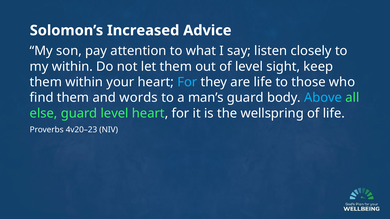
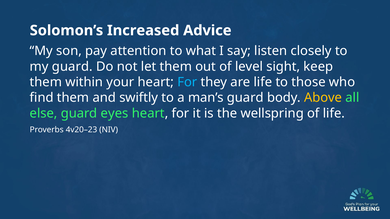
my within: within -> guard (72, 67)
words: words -> swiftly (139, 98)
Above colour: light blue -> yellow (323, 98)
guard level: level -> eyes (115, 113)
